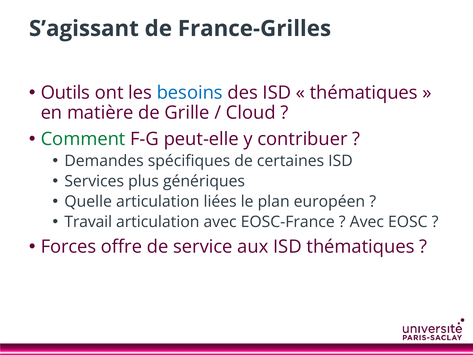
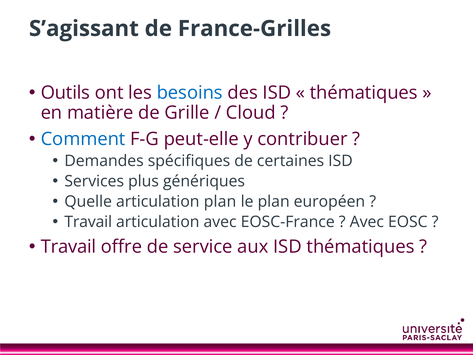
Comment colour: green -> blue (83, 139)
articulation liées: liées -> plan (220, 201)
Forces: Forces -> Travail (69, 247)
